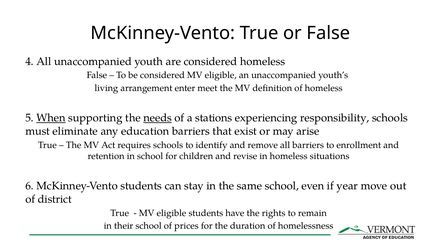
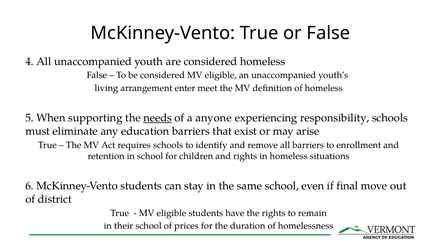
When underline: present -> none (51, 118)
stations: stations -> anyone (214, 118)
and revise: revise -> rights (245, 156)
year: year -> final (347, 186)
